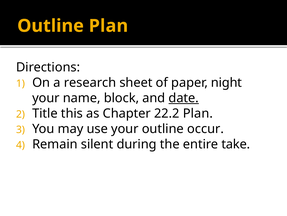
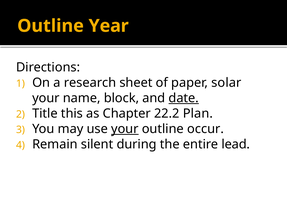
Outline Plan: Plan -> Year (109, 26)
night: night -> solar (226, 82)
your underline: none -> present (125, 128)
take: take -> lead (236, 144)
